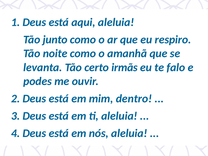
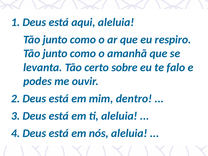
noite: noite -> junto (55, 54)
irmãs: irmãs -> sobre (125, 67)
